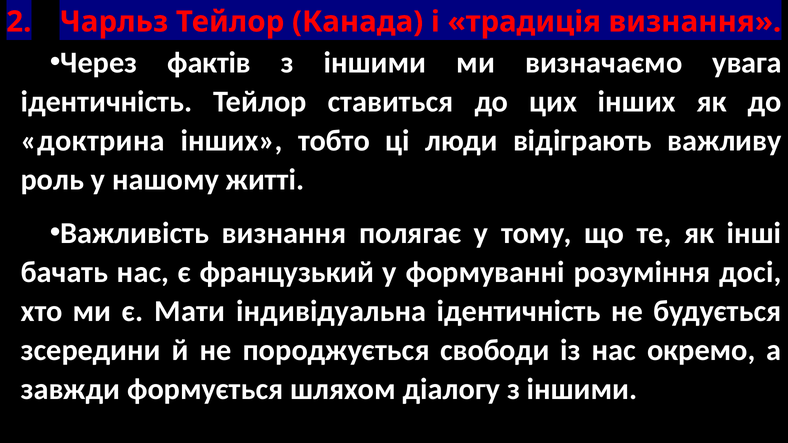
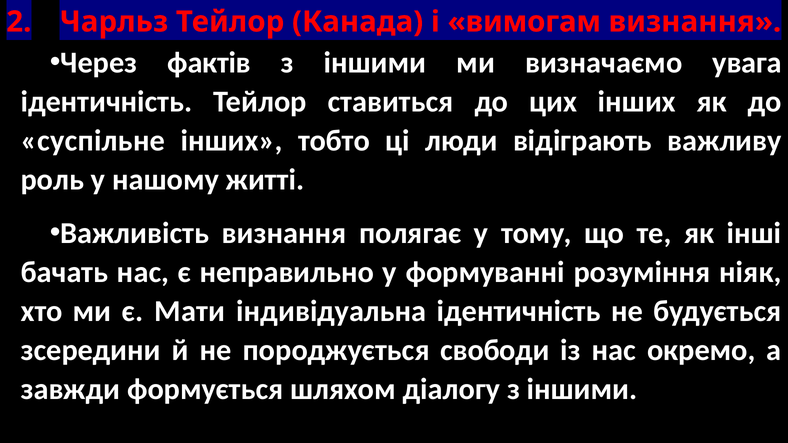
традиція: традиція -> вимогам (524, 22)
доктрина: доктрина -> суспільне (93, 141)
французький: французький -> неправильно (287, 272)
досі: досі -> ніяк (750, 272)
